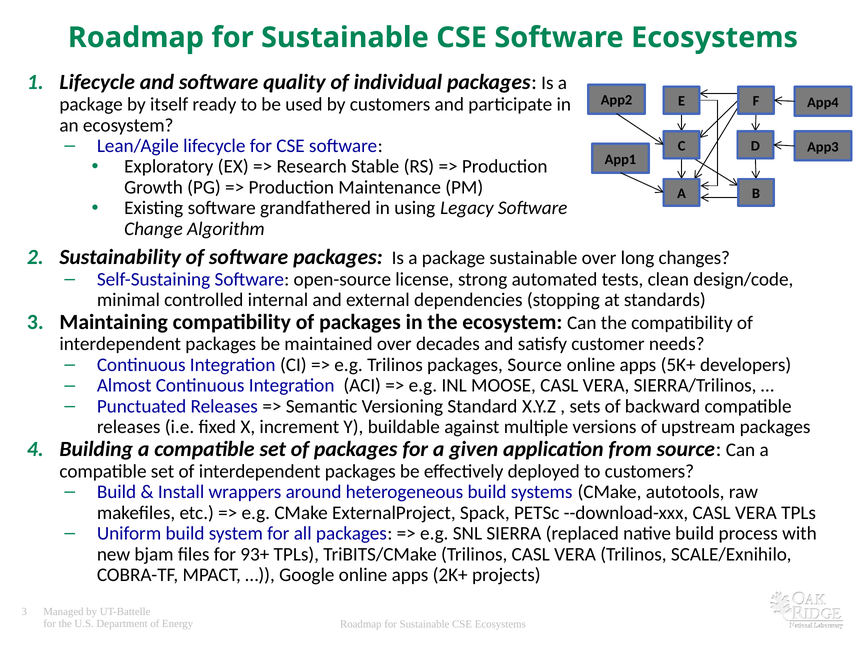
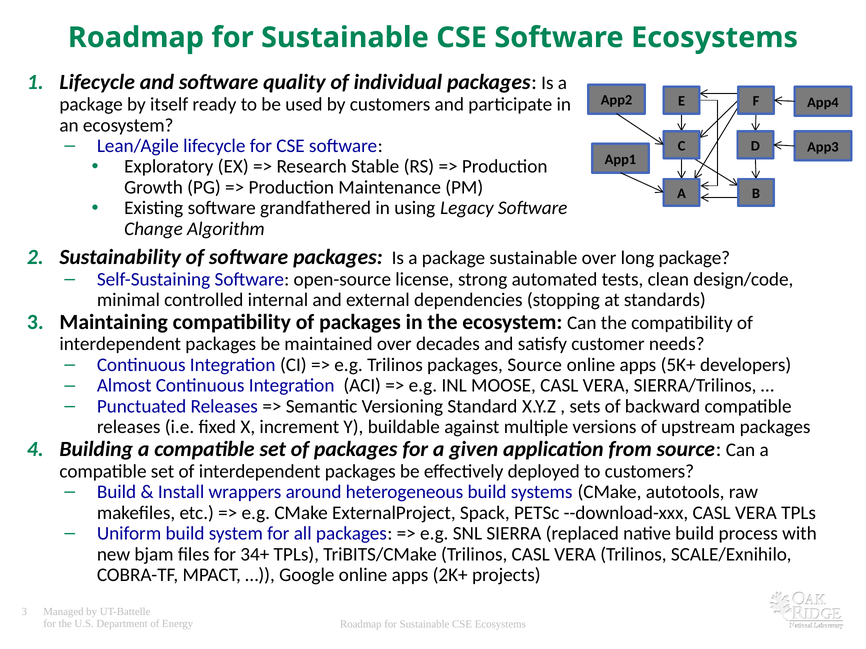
long changes: changes -> package (694, 258)
93+: 93+ -> 34+ (255, 555)
